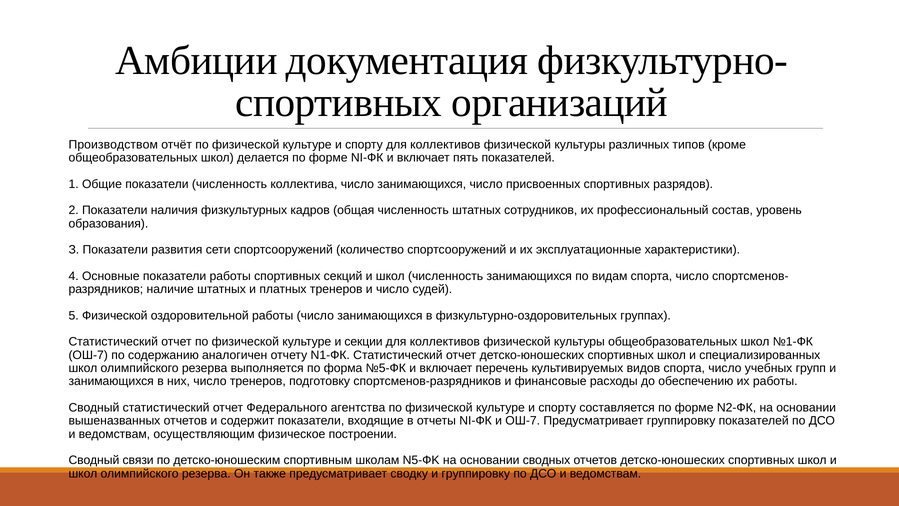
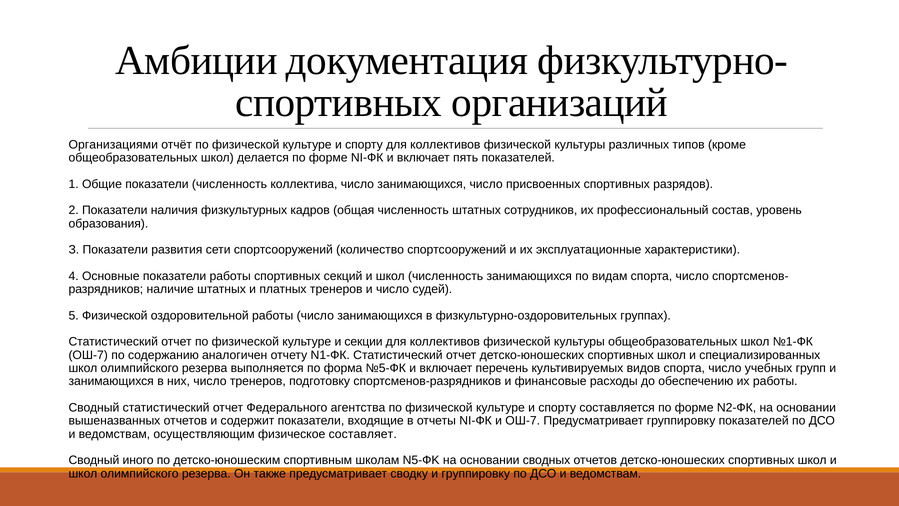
Производством: Производством -> Организациями (113, 144)
построении: построении -> составляет (363, 434)
связи: связи -> иного (138, 460)
